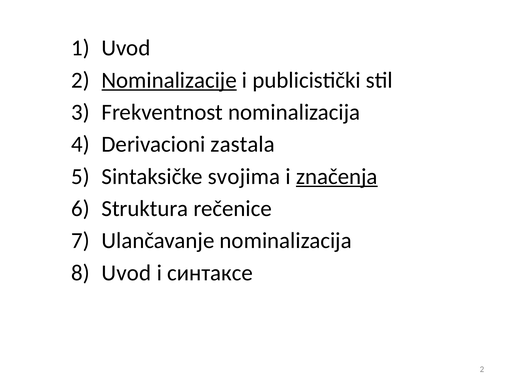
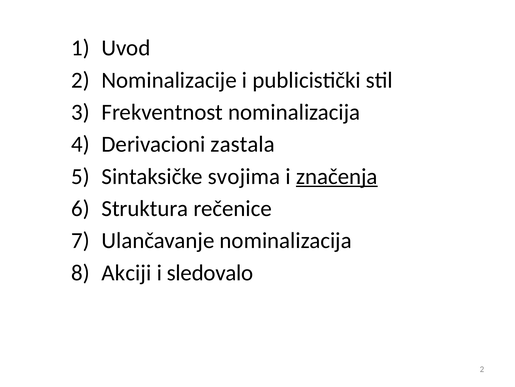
Nominalizacije underline: present -> none (169, 80)
Uvod: Uvod -> Аkciji (126, 272)
синтаксе: синтаксе -> sledovаlo (210, 272)
